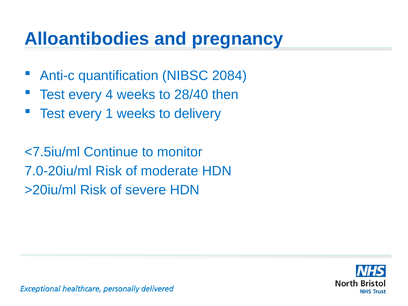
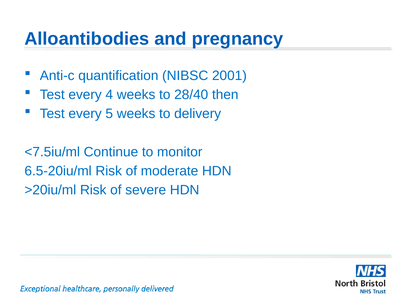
2084: 2084 -> 2001 (229, 76)
1: 1 -> 5 (109, 114)
7.0-20iu/ml: 7.0-20iu/ml -> 6.5-20iu/ml (58, 171)
